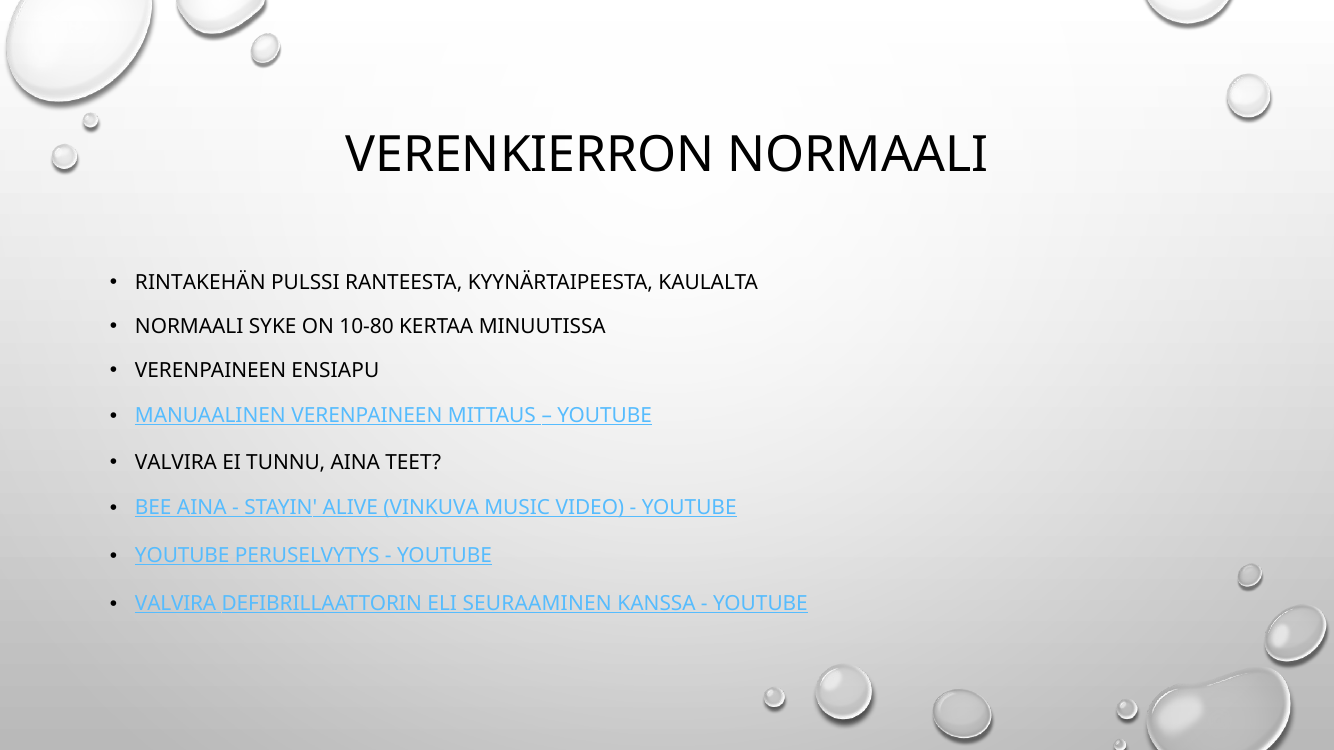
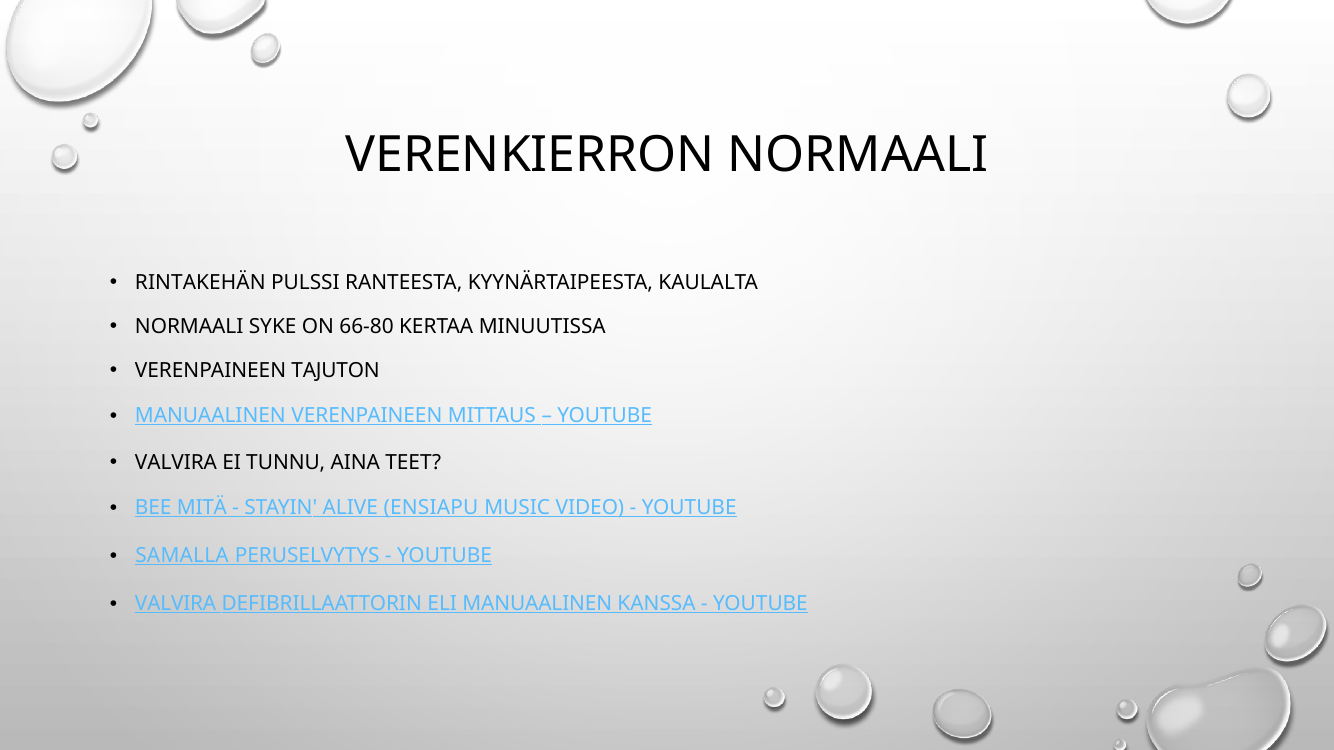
10-80: 10-80 -> 66-80 (367, 327)
ENSIAPU: ENSIAPU -> TAJUTON (336, 371)
BEE AINA: AINA -> MITÄ (202, 507)
VINKUVA: VINKUVA -> ENSIAPU (431, 507)
YOUTUBE: YOUTUBE -> SAMALLA (182, 555)
ELI SEURAAMINEN: SEURAAMINEN -> MANUAALINEN (537, 604)
